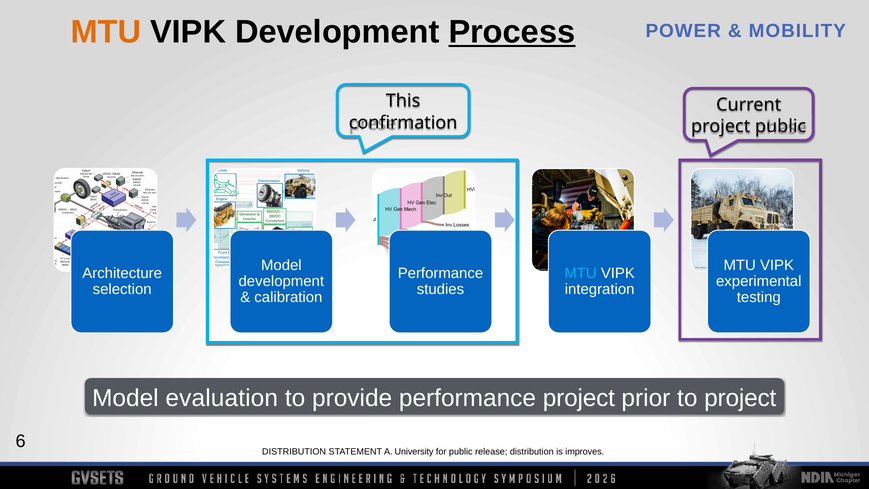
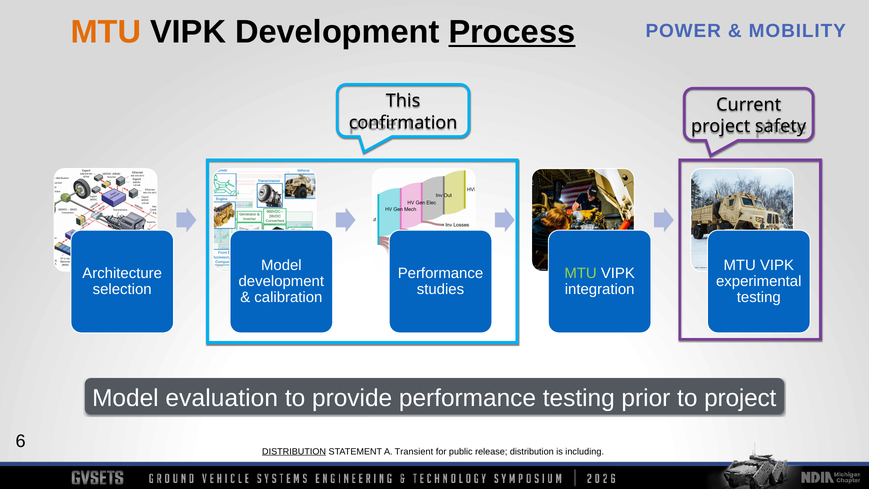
project public: public -> safety (781, 126)
MTU colour: light blue -> light green (581, 273)
performance project: project -> testing (579, 398)
DISTRIBUTION underline: none -> present (294, 451)
University: University -> Transient (414, 451)
improves: improves -> including (585, 451)
